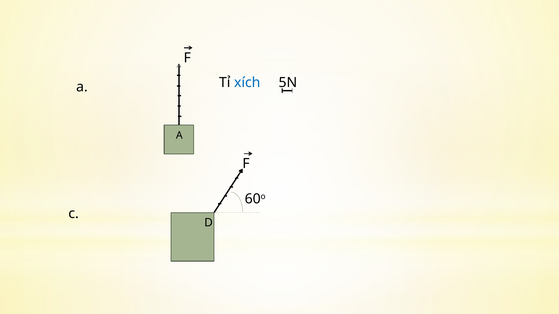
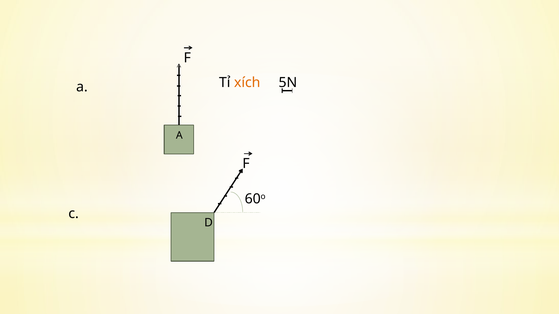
xích colour: blue -> orange (247, 83)
